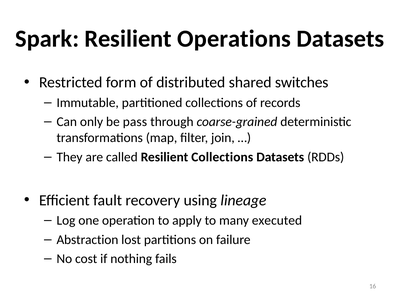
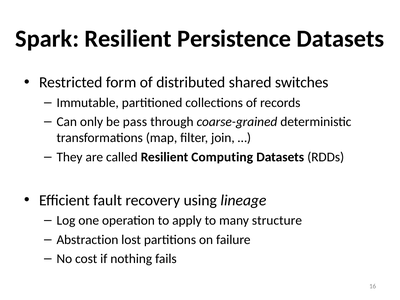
Operations: Operations -> Persistence (234, 39)
Resilient Collections: Collections -> Computing (222, 157)
executed: executed -> structure (277, 221)
